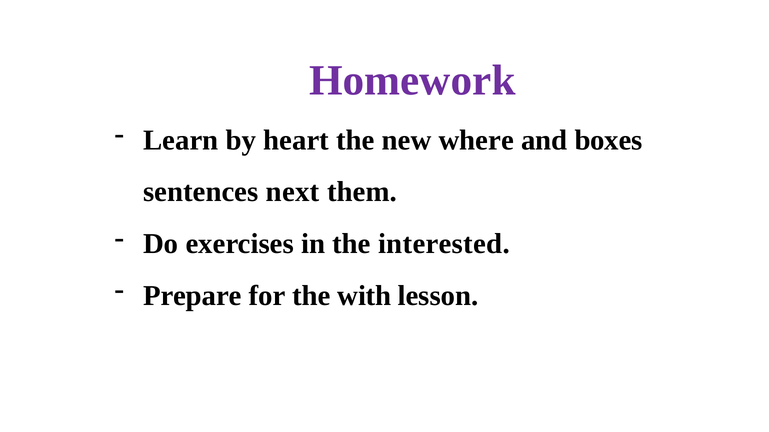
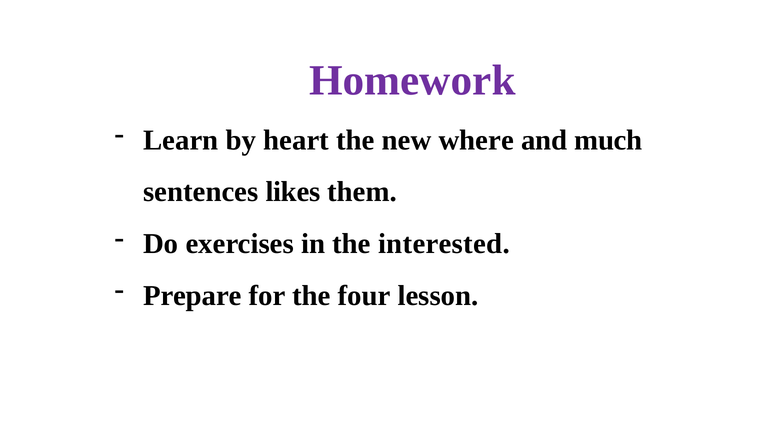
boxes: boxes -> much (608, 140)
next: next -> likes (293, 192)
with: with -> four (364, 296)
